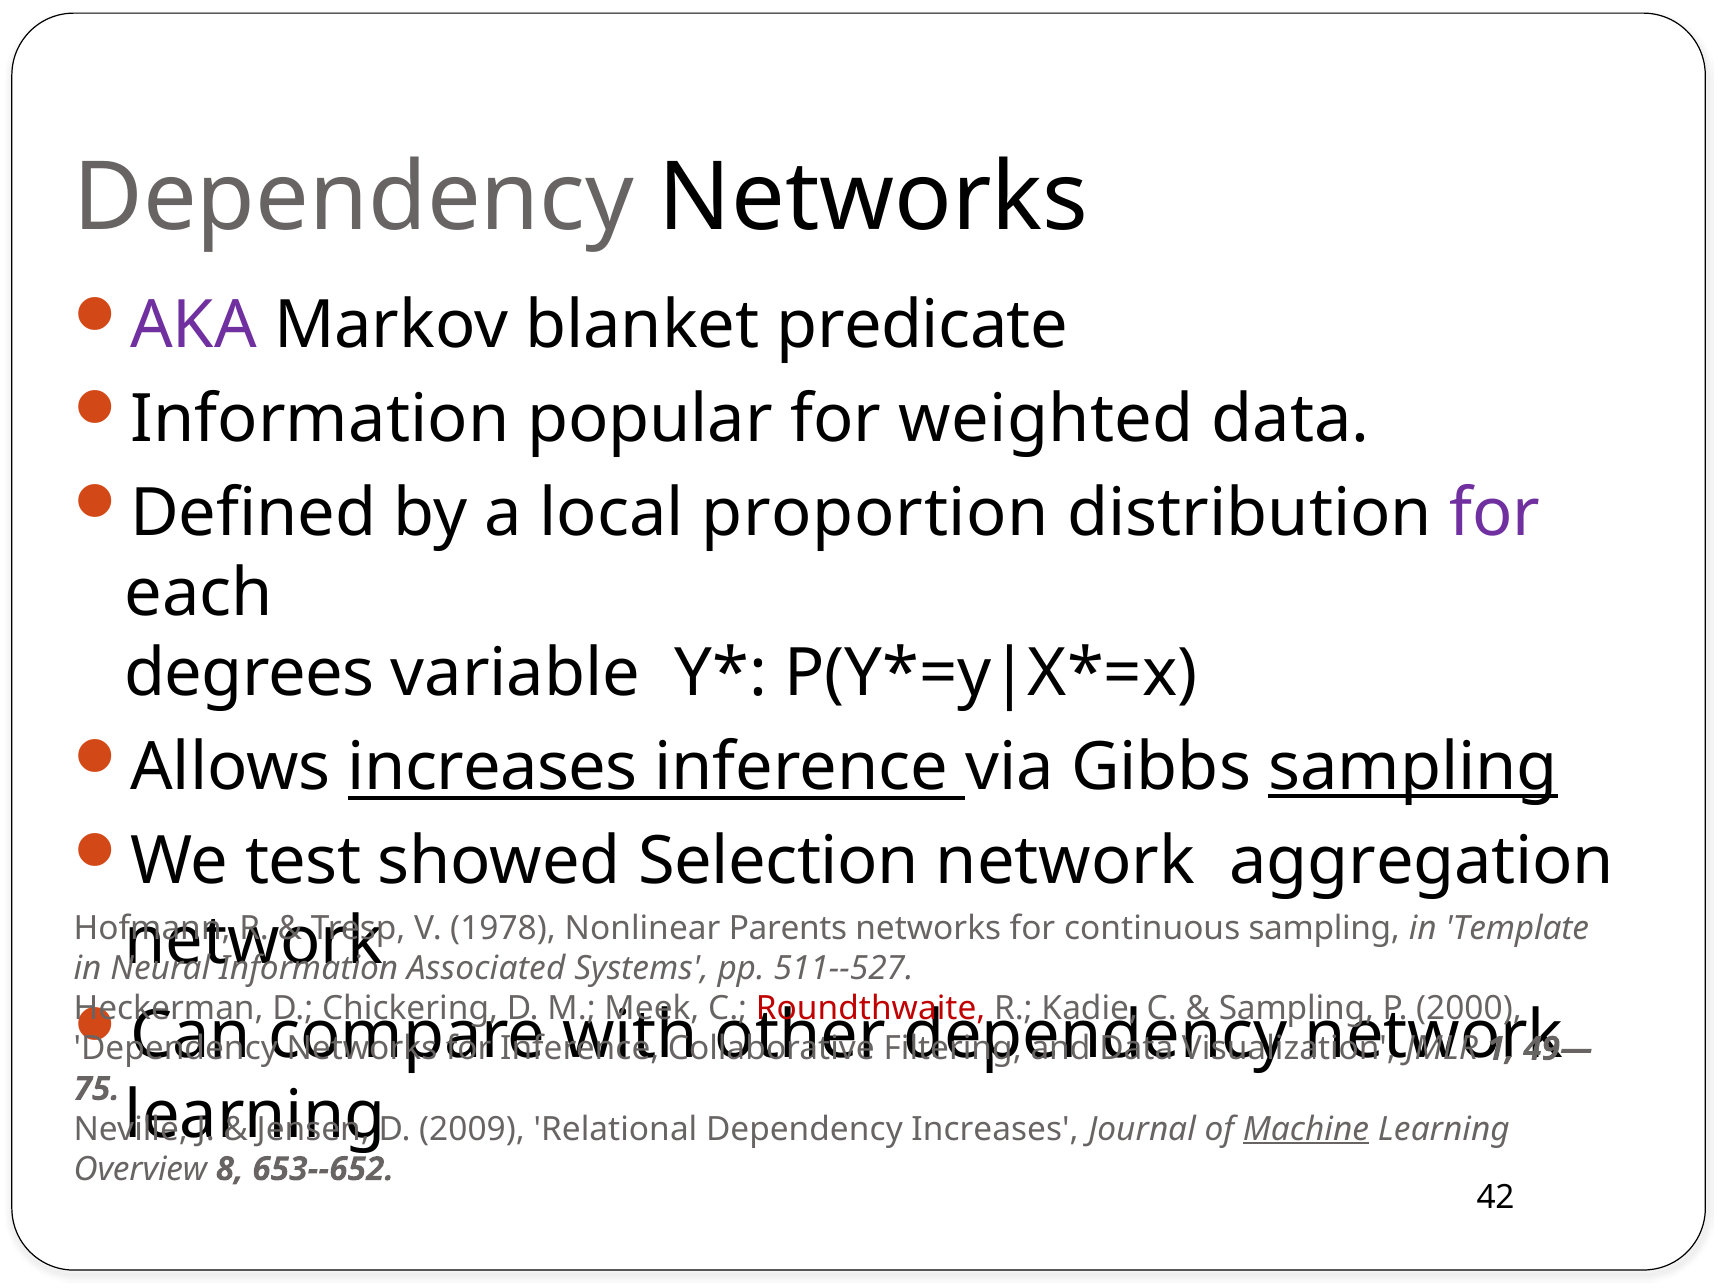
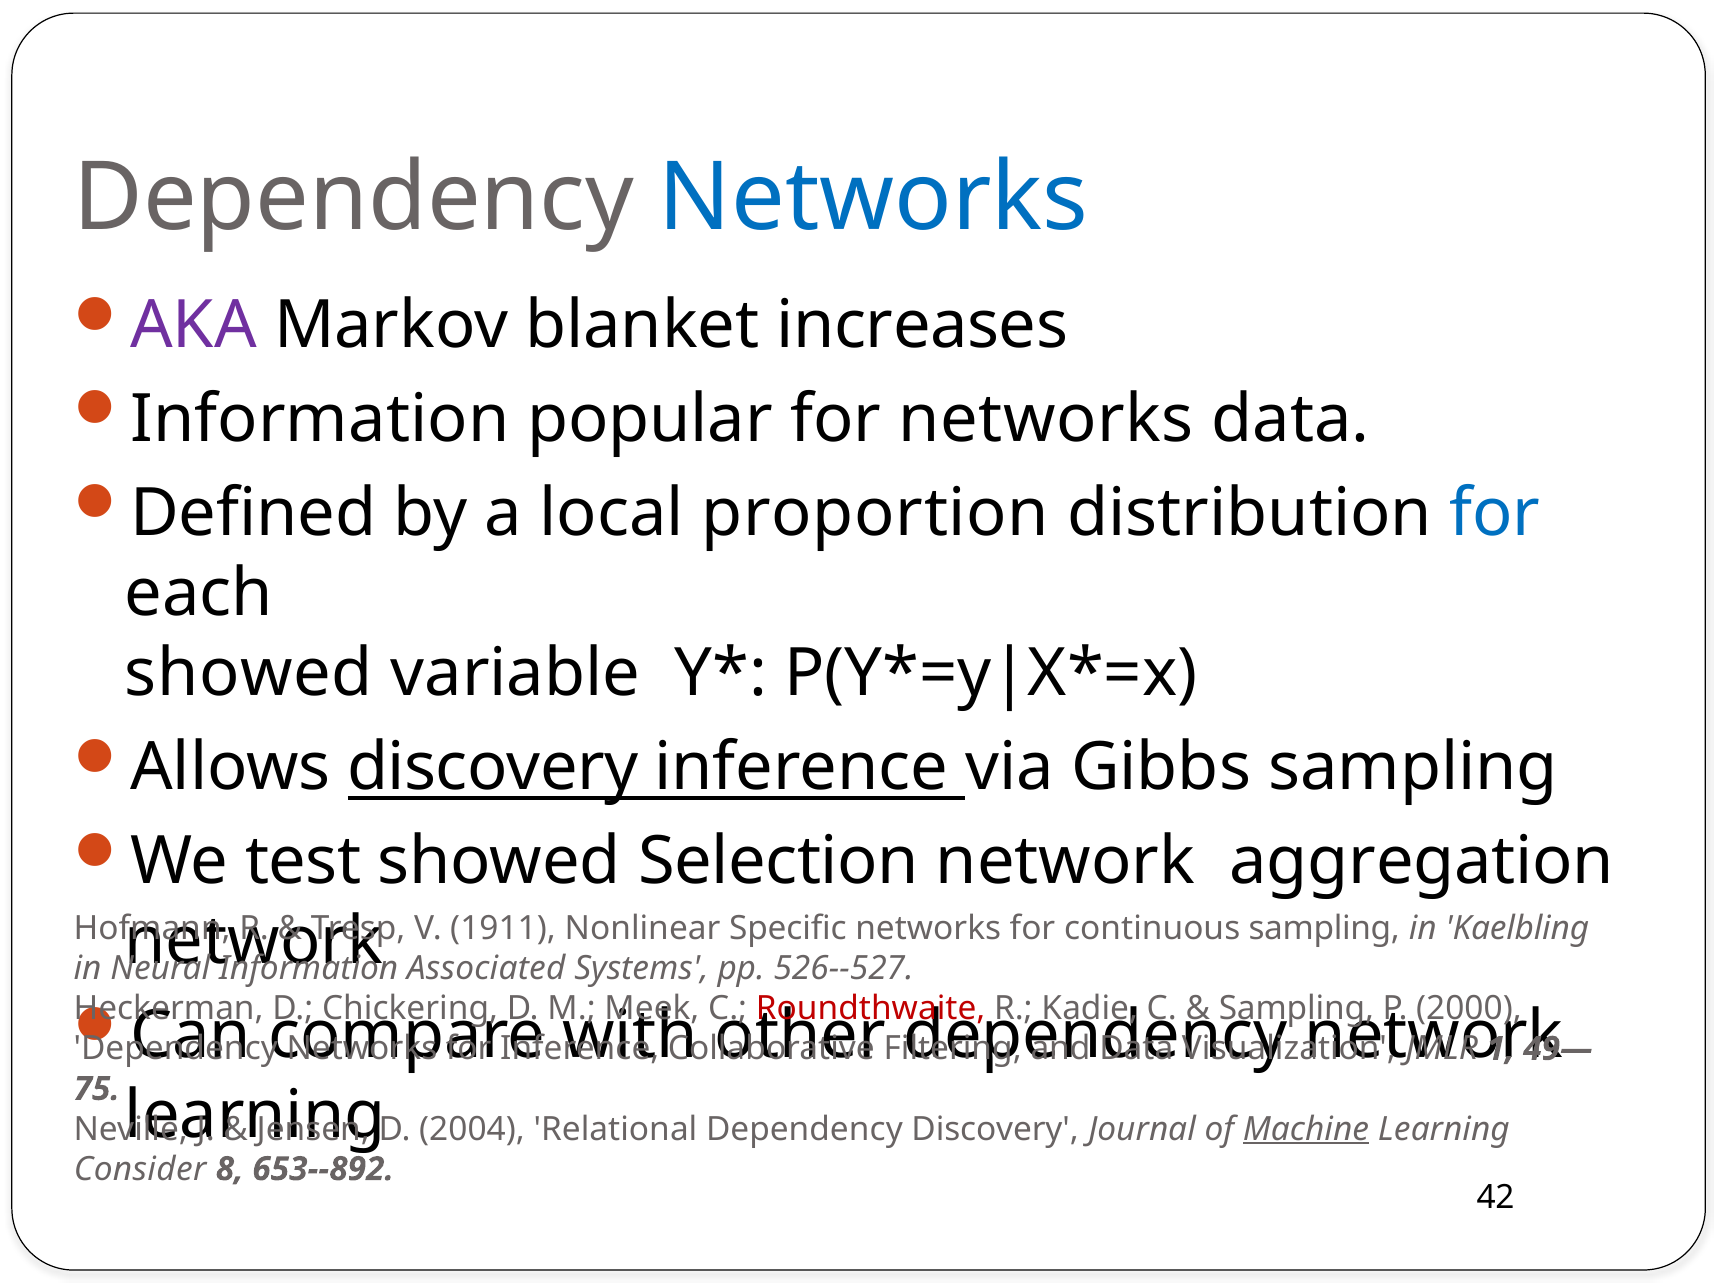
Networks colour: black -> blue (873, 199)
predicate: predicate -> increases (922, 325)
for weighted: weighted -> networks (1046, 419)
for colour: purple -> blue (1495, 513)
degrees: degrees -> showed (249, 674)
Allows increases: increases -> discovery (493, 768)
sampling underline: present -> none (1413, 768)
1978: 1978 -> 1911 (503, 929)
Parents: Parents -> Specific (788, 929)
Template: Template -> Kaelbling (1517, 929)
511--527: 511--527 -> 526--527 (844, 969)
2009: 2009 -> 2004 (472, 1129)
Dependency Increases: Increases -> Discovery (995, 1129)
Overview: Overview -> Consider (140, 1170)
653--652: 653--652 -> 653--892 (323, 1170)
